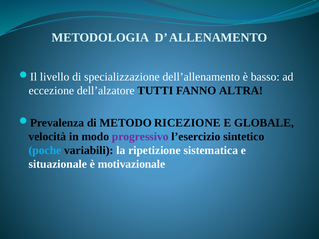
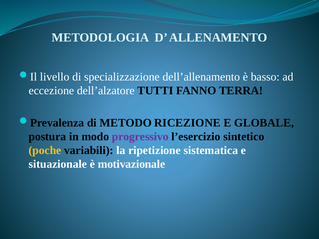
ALTRA: ALTRA -> TERRA (241, 91)
velocità: velocità -> postura (47, 137)
poche colour: light blue -> yellow (45, 150)
